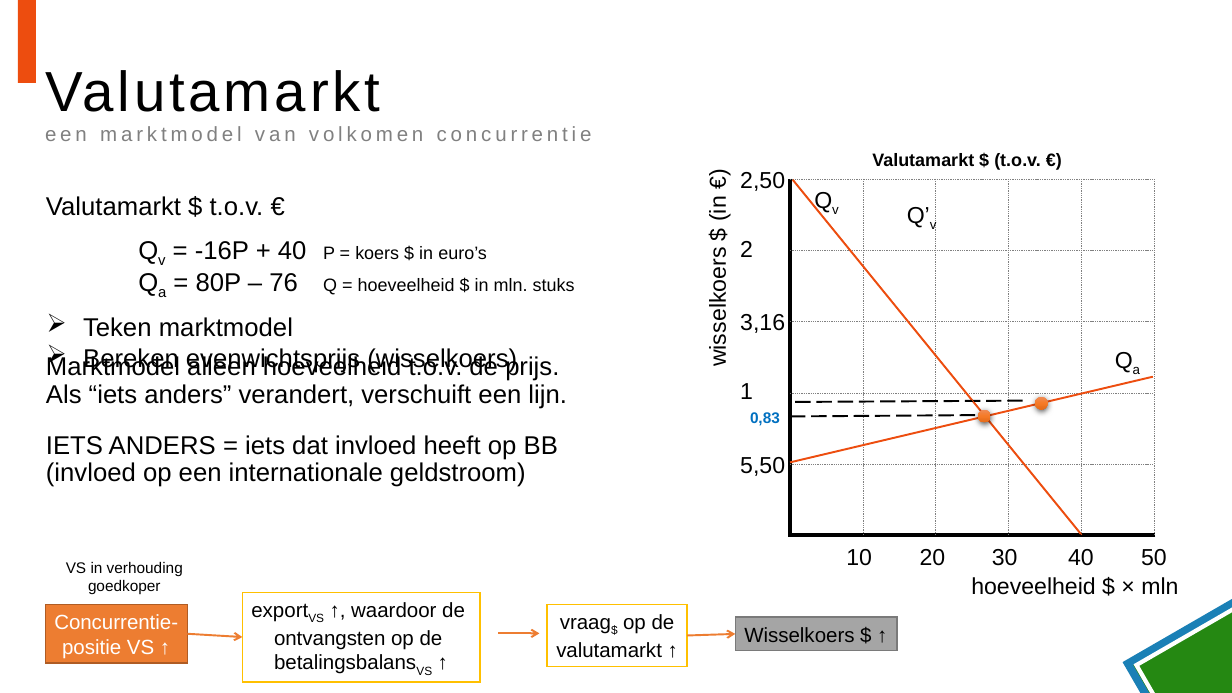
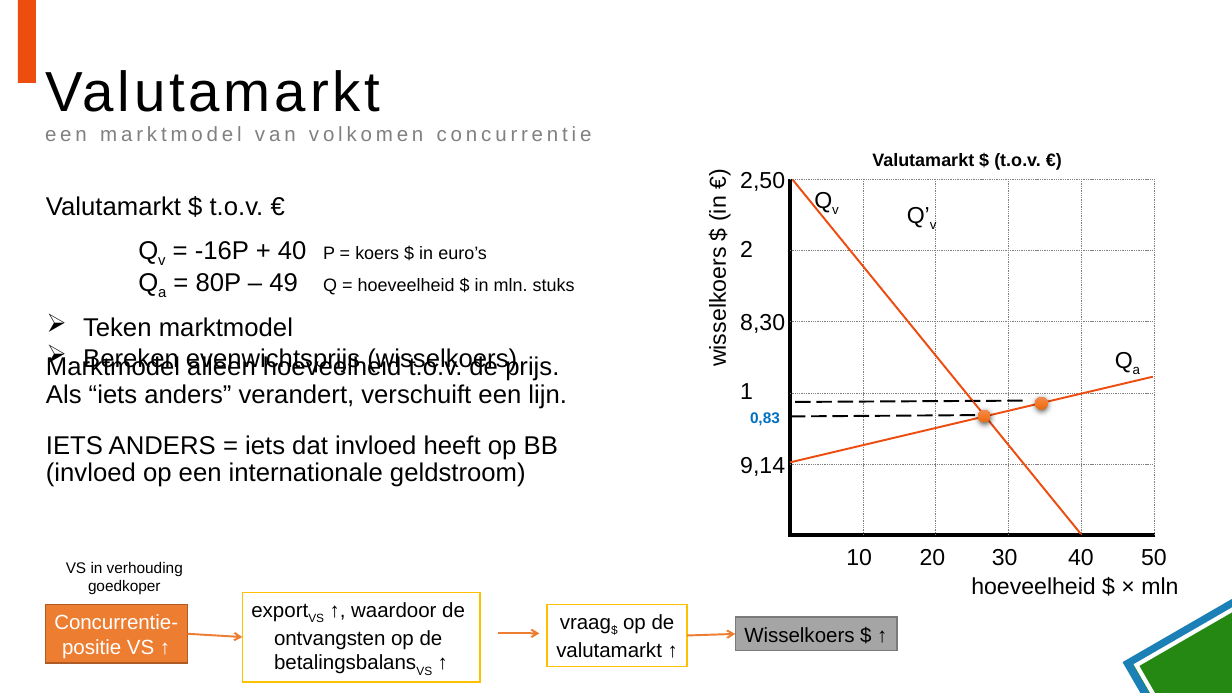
76: 76 -> 49 (284, 283)
3,16: 3,16 -> 8,30 (763, 323)
5,50: 5,50 -> 9,14 (763, 466)
